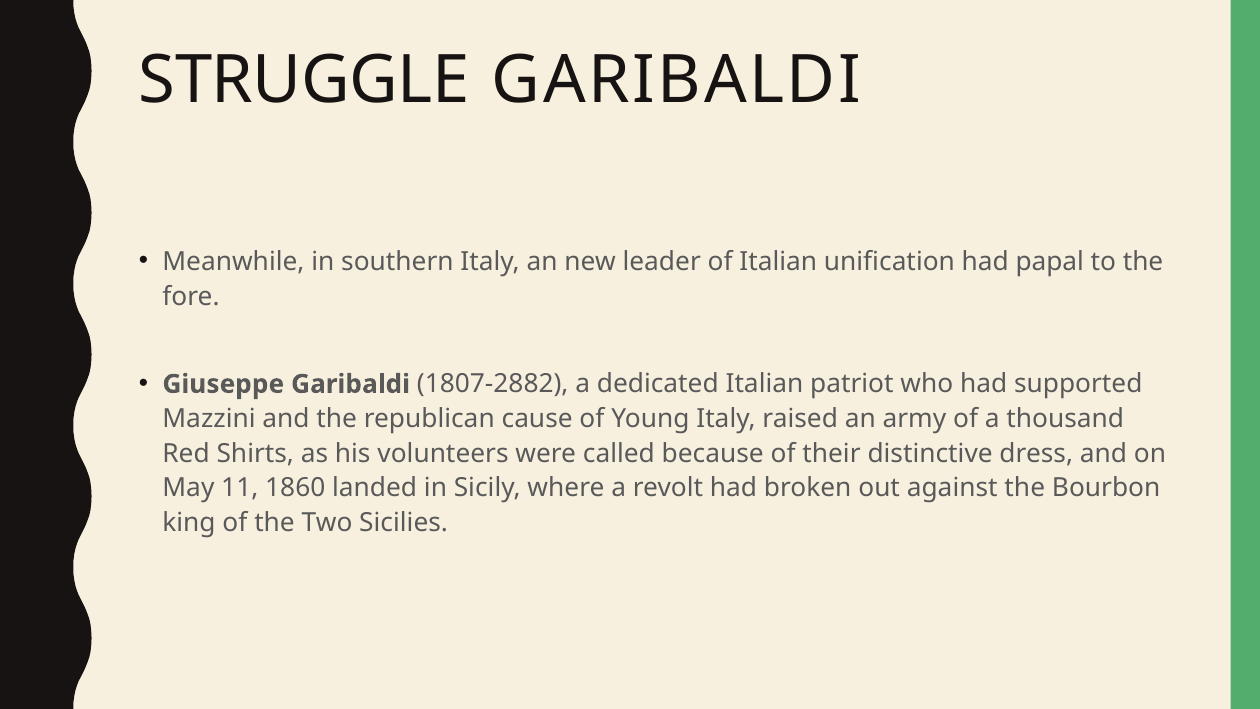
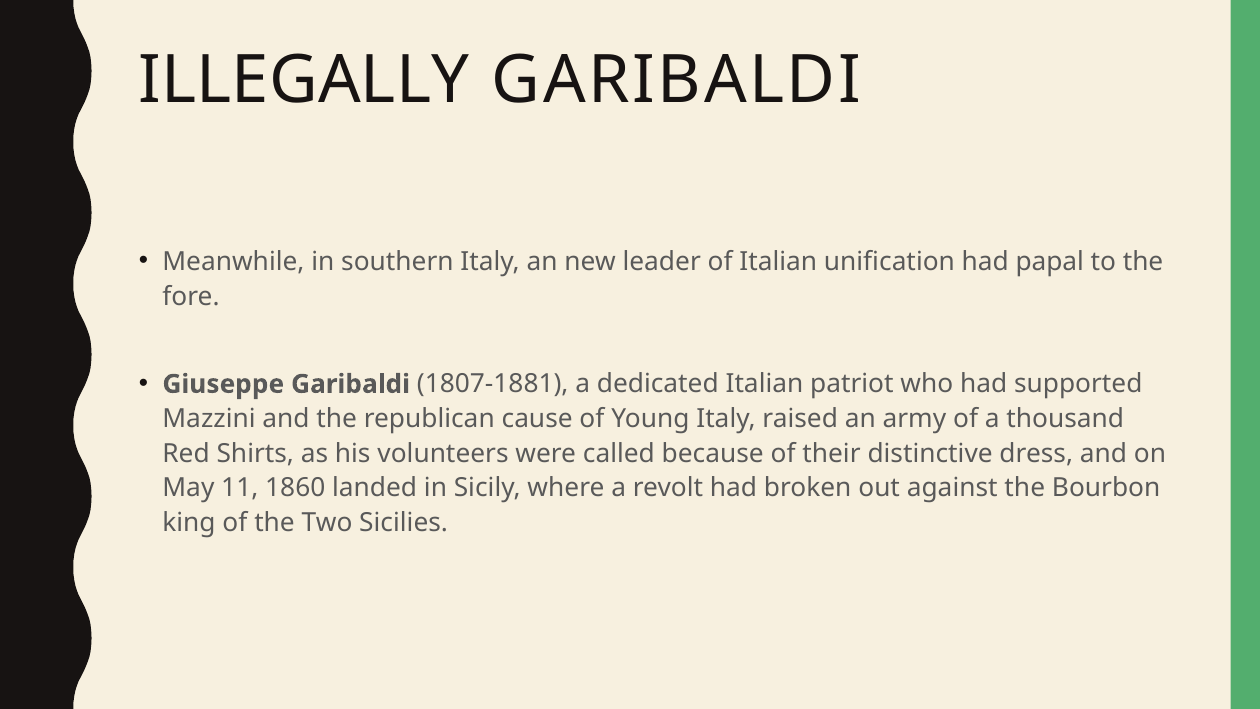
STRUGGLE: STRUGGLE -> ILLEGALLY (304, 80)
1807-2882: 1807-2882 -> 1807-1881 (493, 384)
